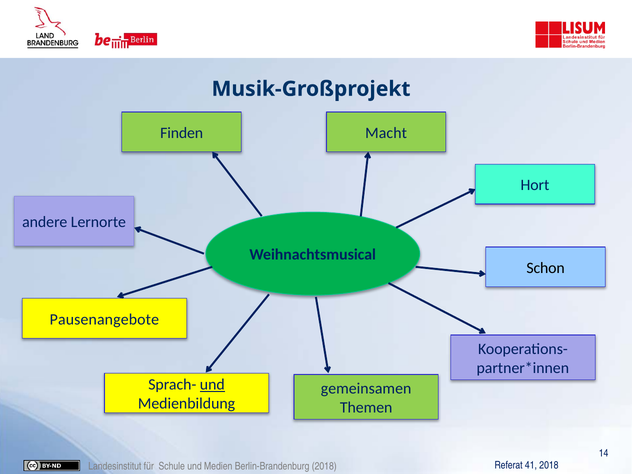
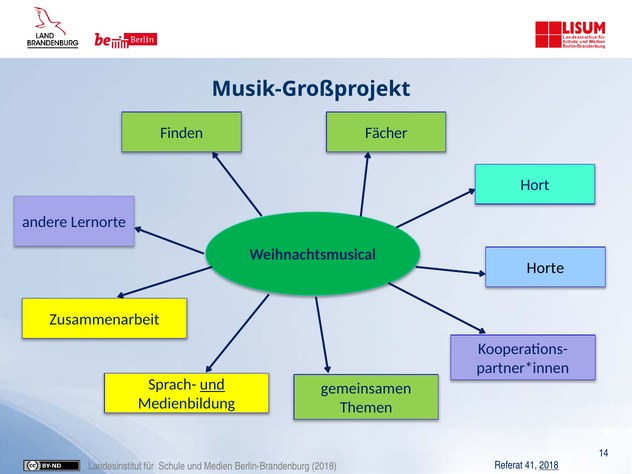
Macht: Macht -> Fächer (386, 133)
Schon: Schon -> Horte (545, 268)
Pausenangebote: Pausenangebote -> Zusammenarbeit (104, 319)
2018 underline: none -> present (549, 465)
